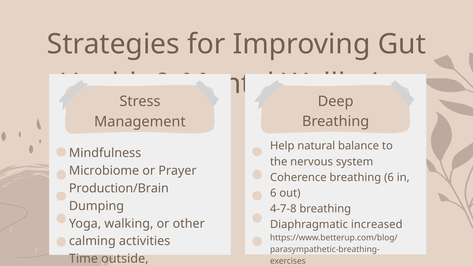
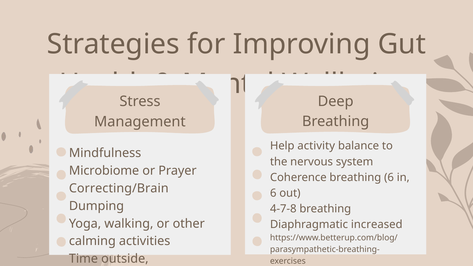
natural: natural -> activity (316, 146)
Production/Brain: Production/Brain -> Correcting/Brain (119, 188)
